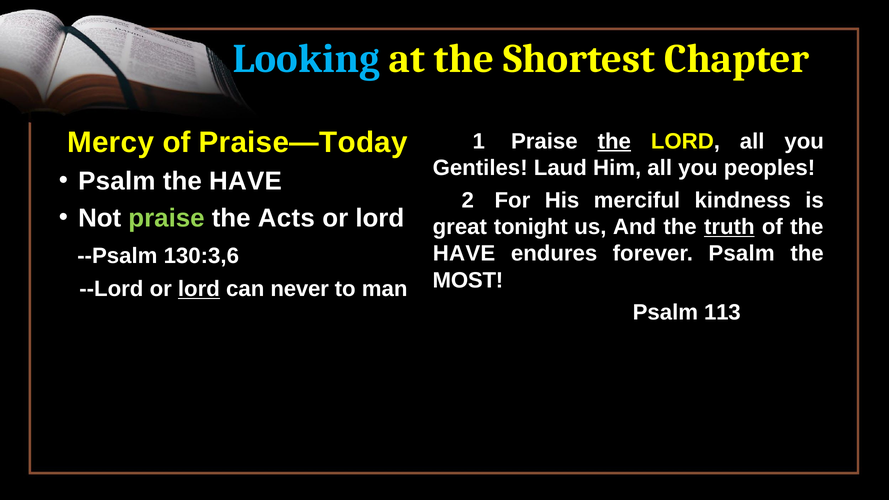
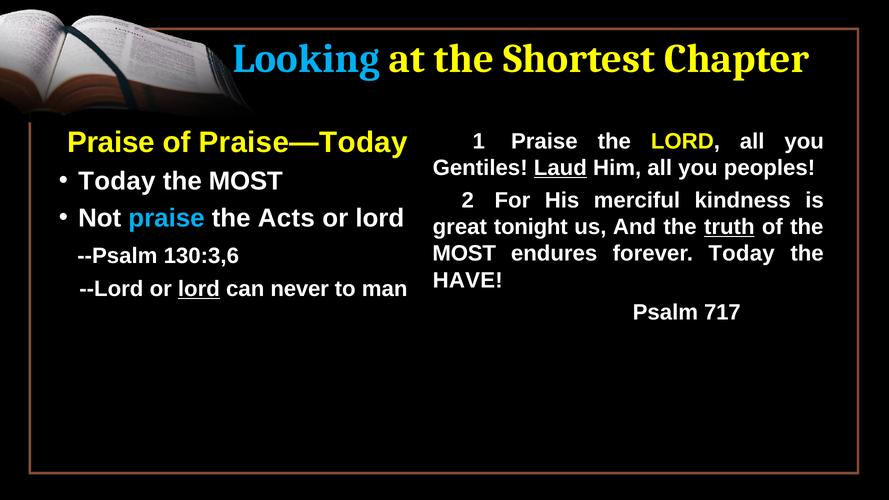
Mercy: Mercy -> Praise (111, 143)
the underline: present -> none (614, 141)
Laud underline: none -> present (560, 168)
Psalm: Psalm -> Today (117, 181)
HAVE: HAVE -> MOST (246, 181)
praise colour: light green -> light blue (166, 218)
HAVE: HAVE -> MOST (464, 254)
forever Psalm: Psalm -> Today (742, 254)
MOST: MOST -> HAVE (468, 280)
113: 113 -> 717 (722, 312)
